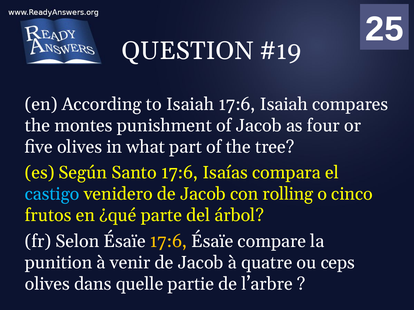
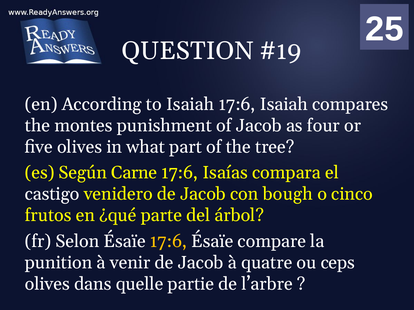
Santo: Santo -> Carne (134, 173)
castigo colour: light blue -> white (52, 194)
rolling: rolling -> bough (288, 194)
